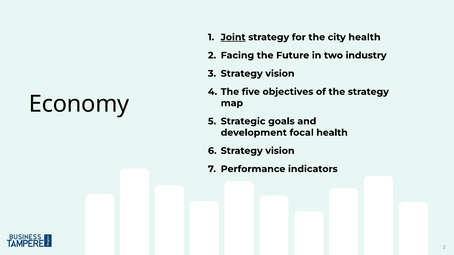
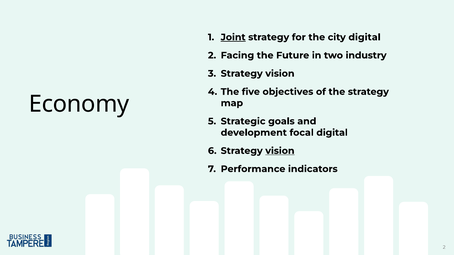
city health: health -> digital (364, 37)
focal health: health -> digital (332, 133)
vision underline: none -> present (280, 151)
